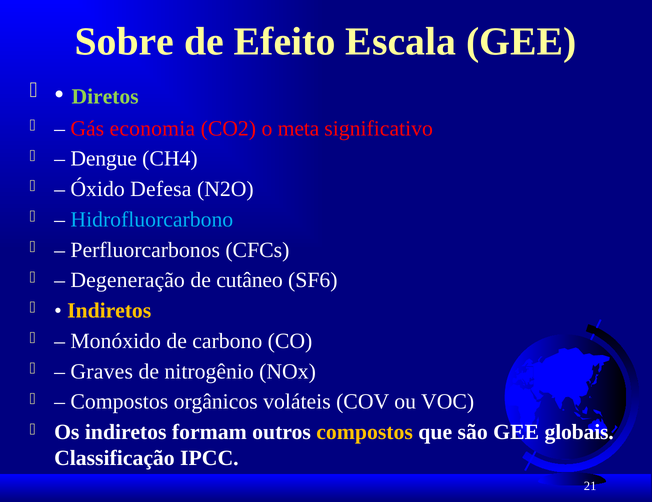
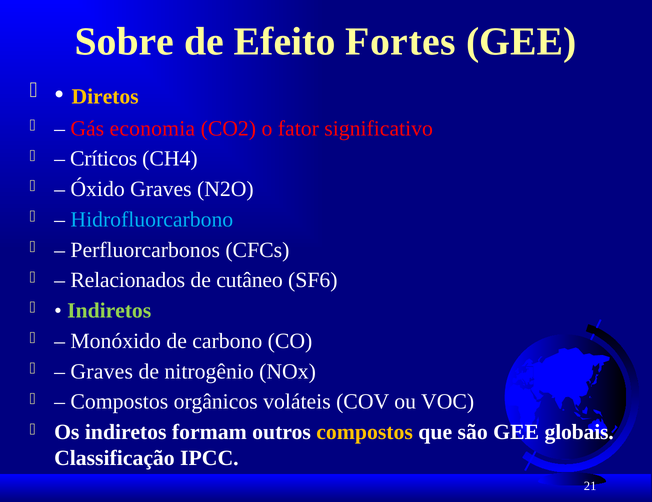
Escala: Escala -> Fortes (401, 42)
Diretos colour: light green -> yellow (105, 97)
meta: meta -> fator (298, 129)
Dengue: Dengue -> Críticos (104, 159)
Óxido Defesa: Defesa -> Graves (161, 189)
Degeneração: Degeneração -> Relacionados (128, 281)
Indiretos colour: yellow -> light green (109, 311)
